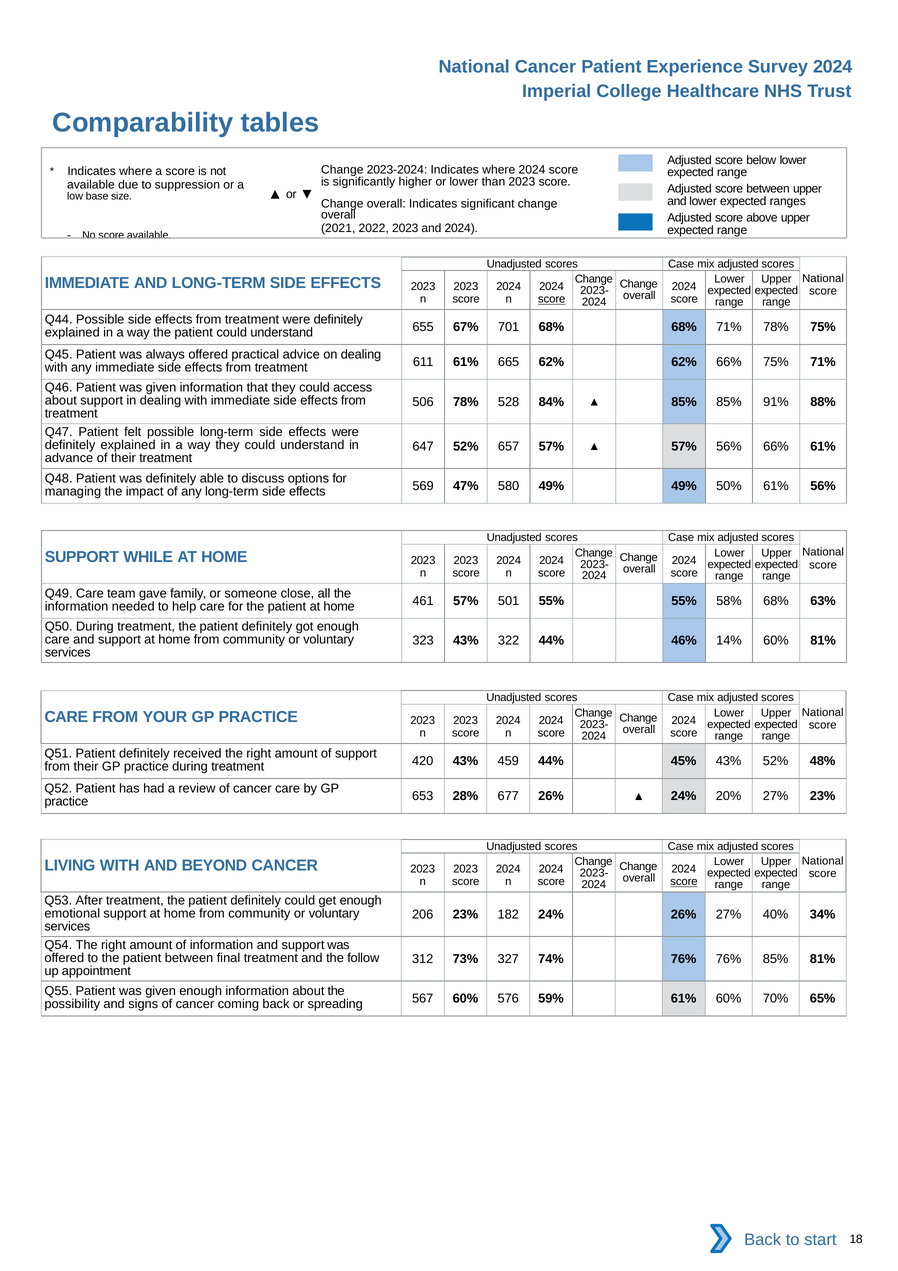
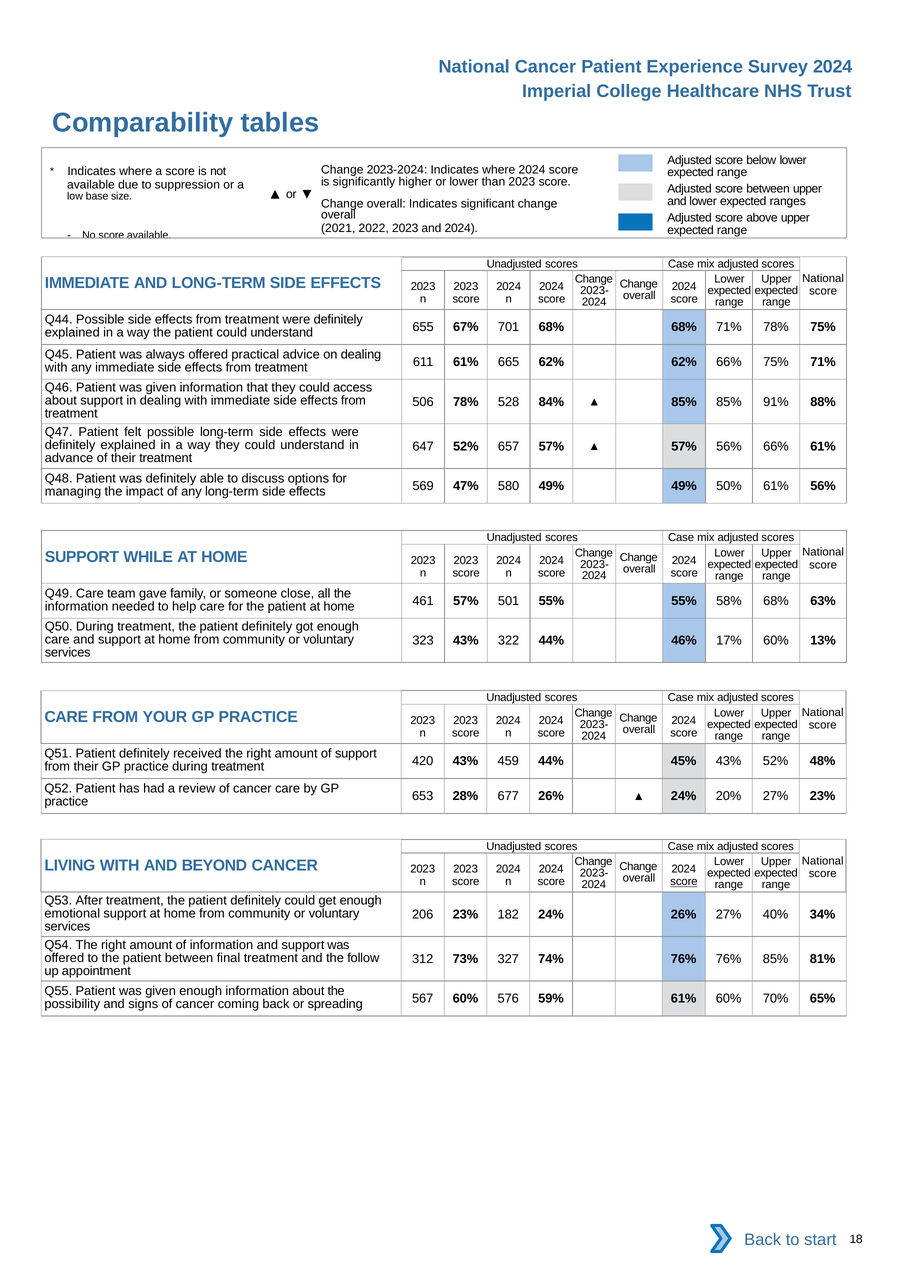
score underline: present -> none (552, 299)
14%: 14% -> 17% (729, 640)
60% 81%: 81% -> 13% (823, 640)
